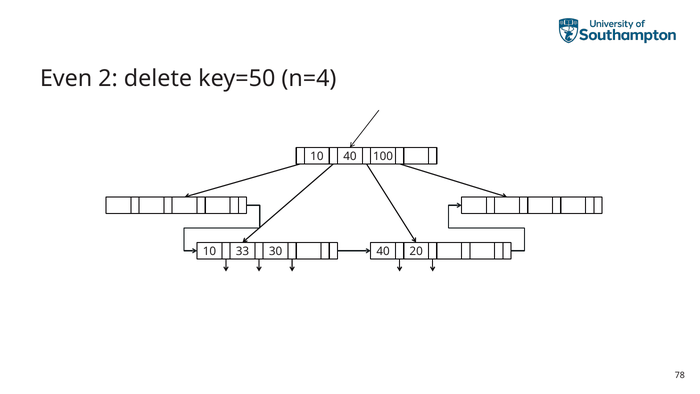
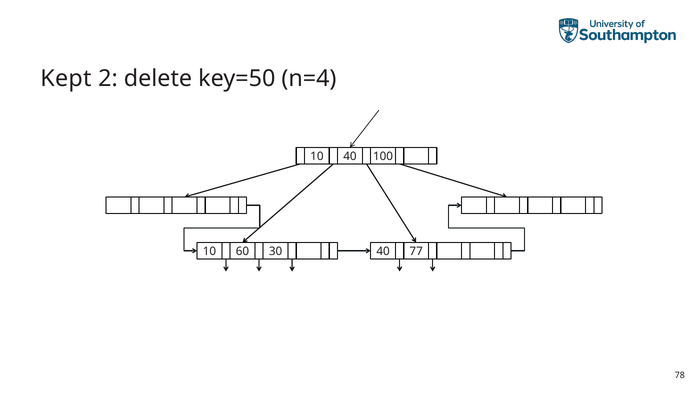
Even: Even -> Kept (66, 79)
33: 33 -> 60 (242, 251)
20: 20 -> 77 (416, 251)
